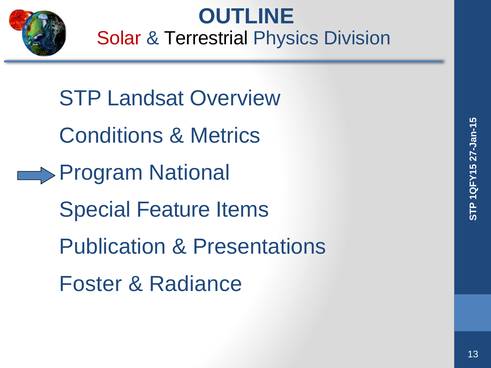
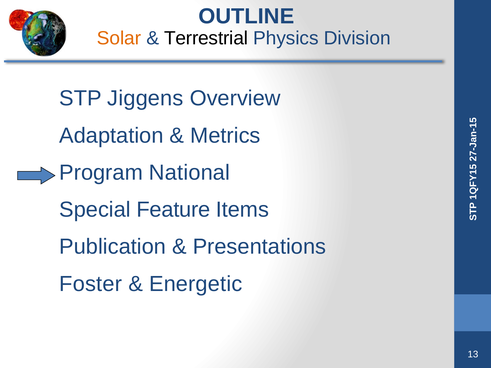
Solar colour: red -> orange (119, 38)
Landsat: Landsat -> Jiggens (145, 99)
Conditions: Conditions -> Adaptation (111, 136)
Radiance: Radiance -> Energetic (196, 284)
